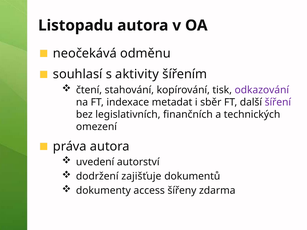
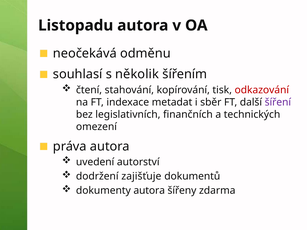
aktivity: aktivity -> několik (137, 74)
odkazování colour: purple -> red (262, 90)
dokumenty access: access -> autora (149, 191)
